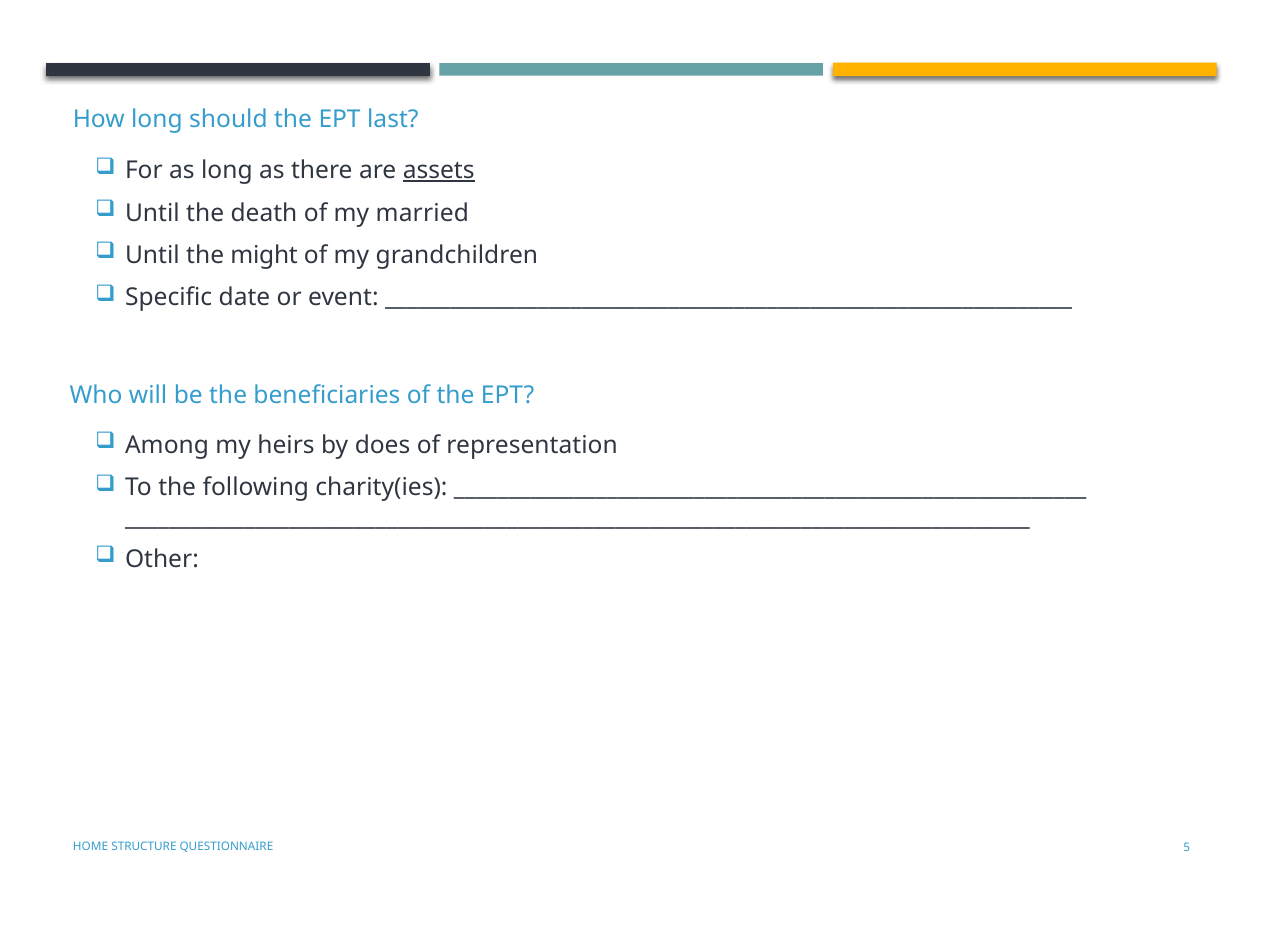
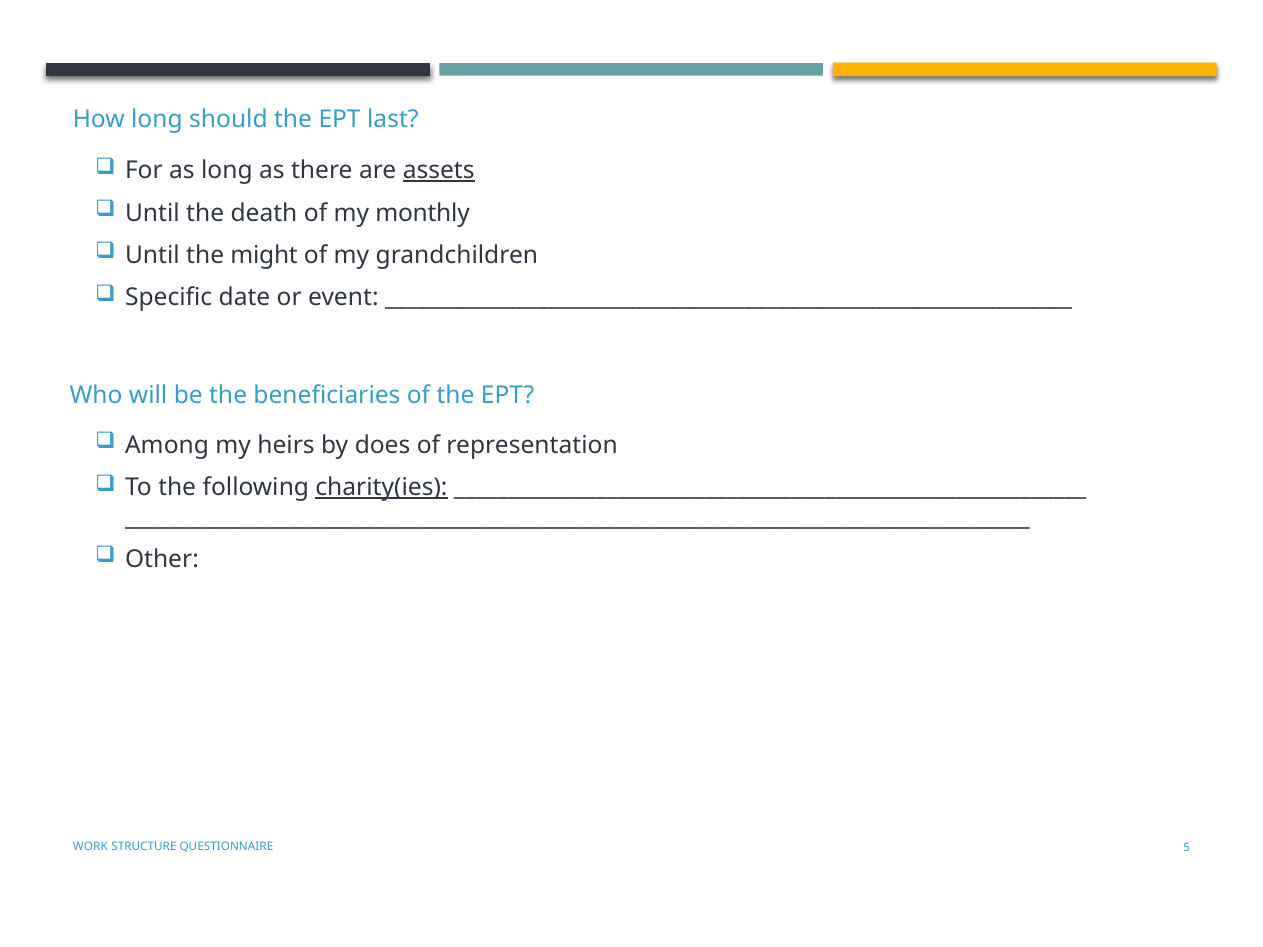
married: married -> monthly (423, 213)
charity(ies underline: none -> present (381, 488)
HOME: HOME -> WORK (90, 847)
